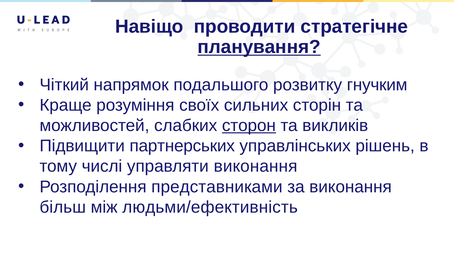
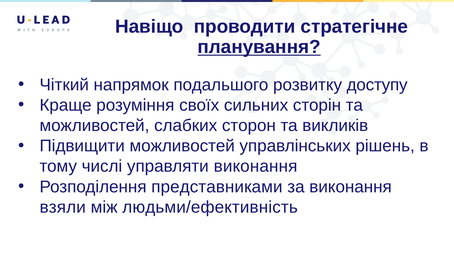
гнучким: гнучким -> доступу (377, 85)
сторон underline: present -> none (249, 126)
Підвищити партнерських: партнерських -> можливостей (182, 146)
більш: більш -> взяли (63, 207)
